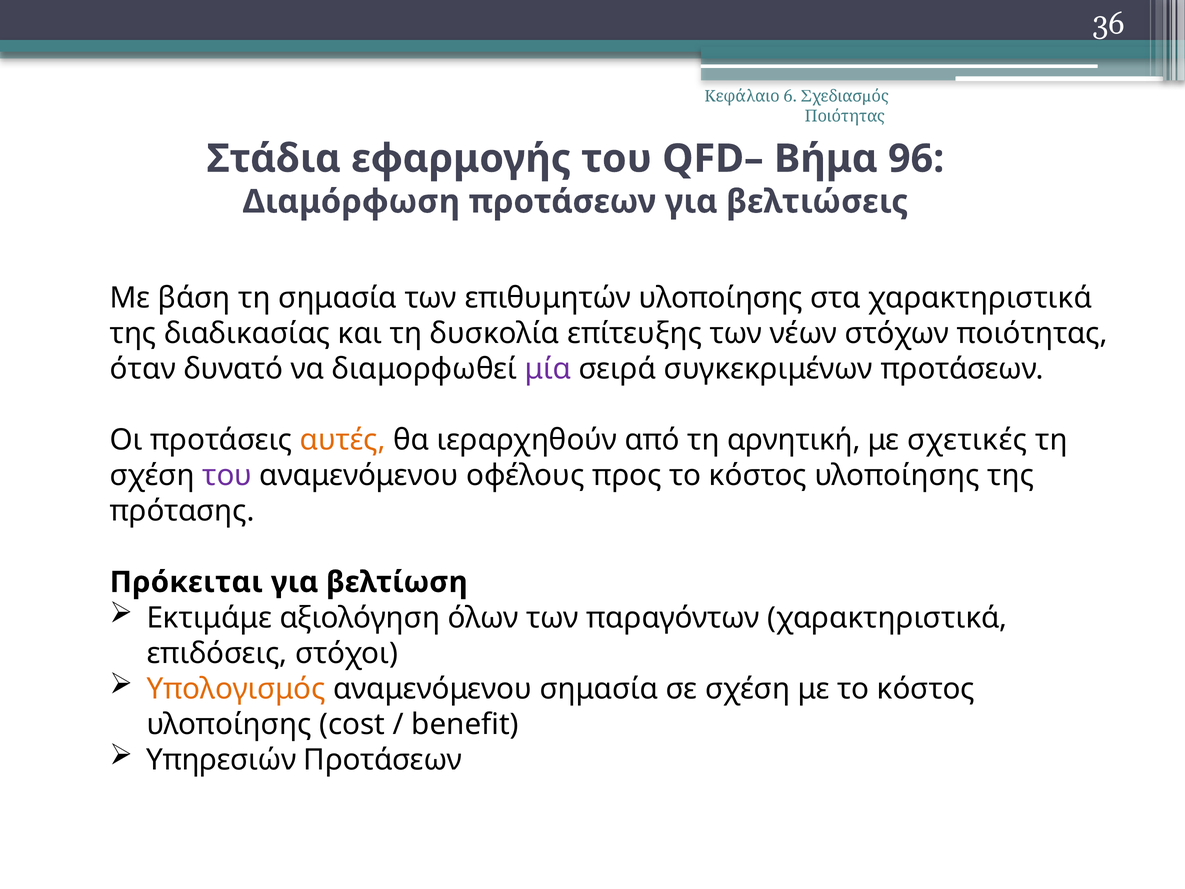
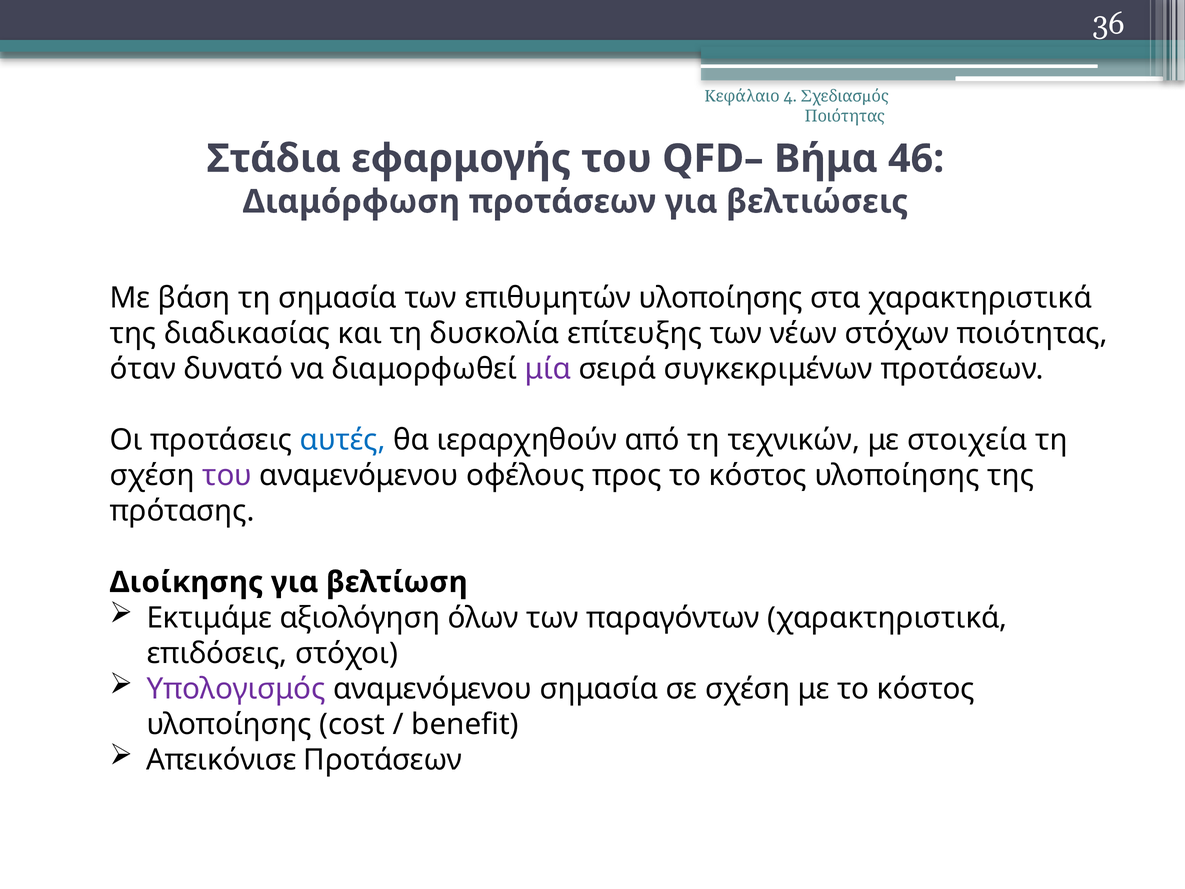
6: 6 -> 4 (790, 96)
96: 96 -> 46 (916, 159)
αυτές colour: orange -> blue (343, 440)
αρνητική: αρνητική -> τεχνικών (794, 440)
σχετικές: σχετικές -> στοιχεία (967, 440)
Πρόκειται: Πρόκειται -> Διοίκησης (186, 582)
Υπολογισμός colour: orange -> purple (236, 689)
Υπηρεσιών: Υπηρεσιών -> Απεικόνισε (221, 760)
